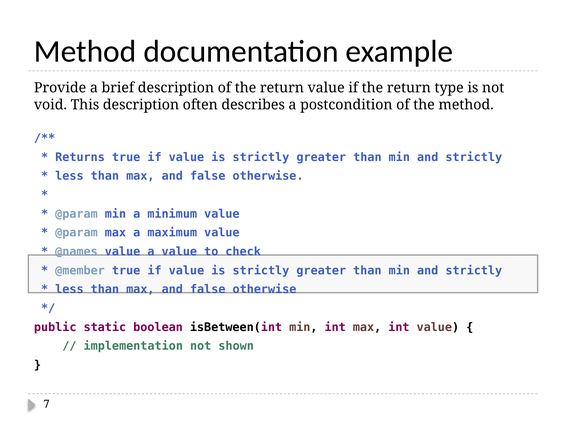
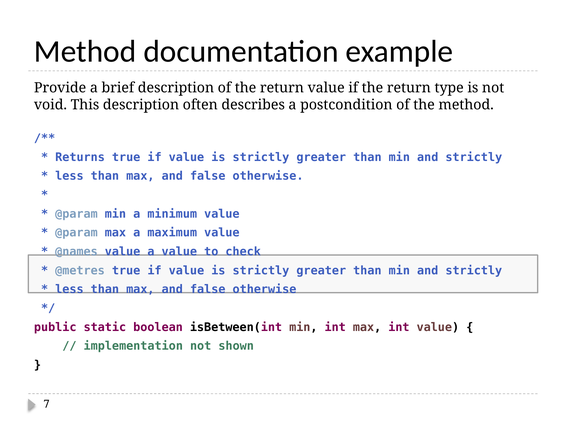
@member: @member -> @metres (80, 270)
